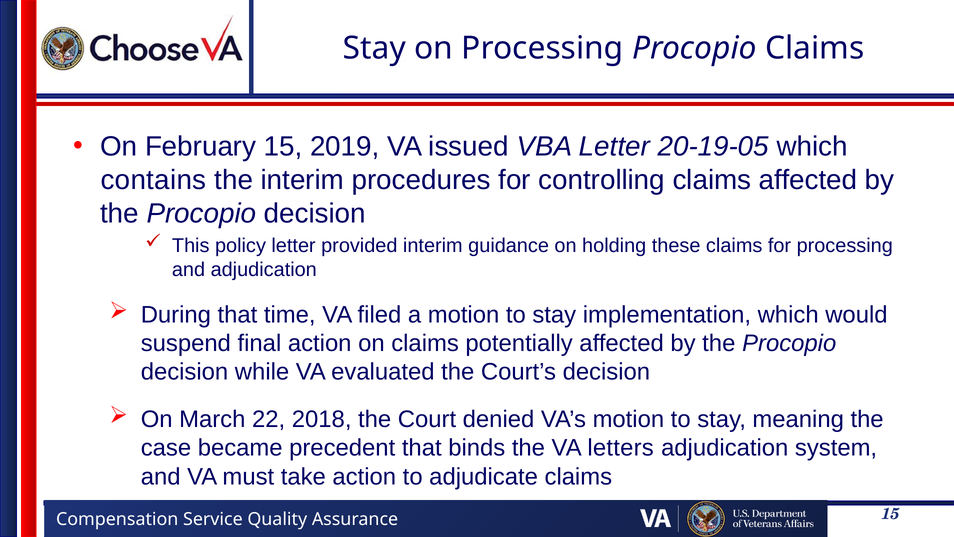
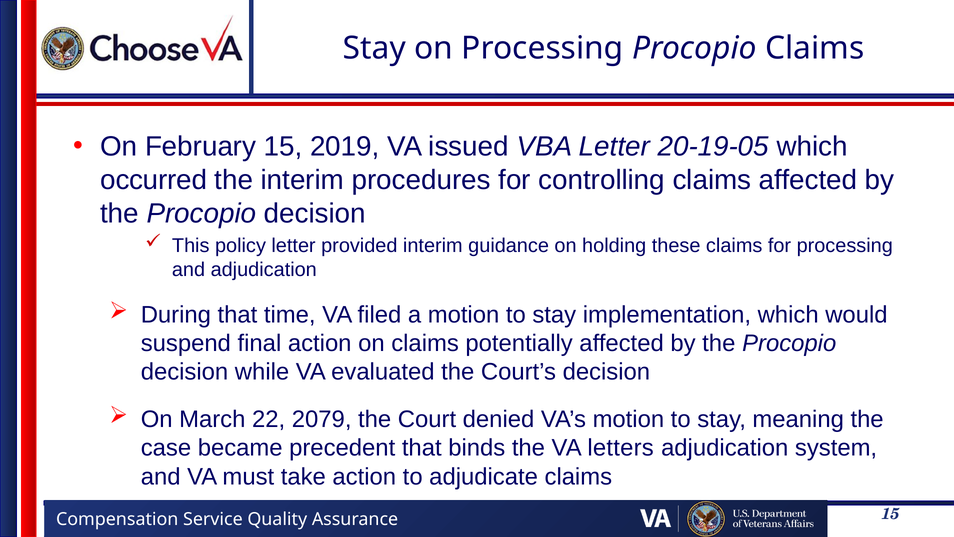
contains: contains -> occurred (154, 180)
2018: 2018 -> 2079 (322, 419)
